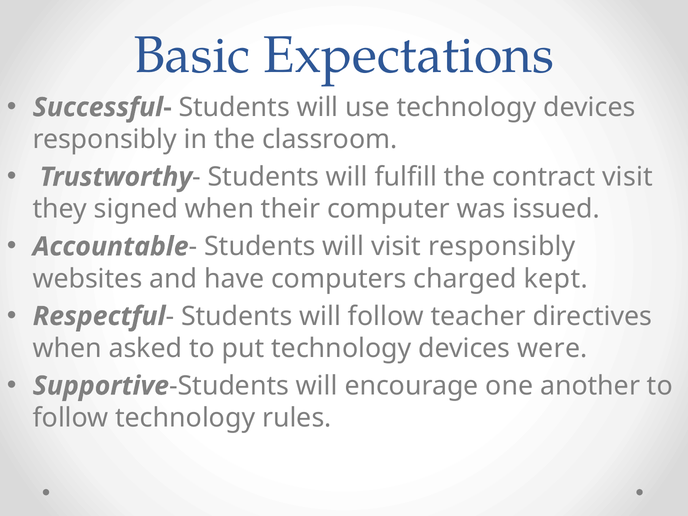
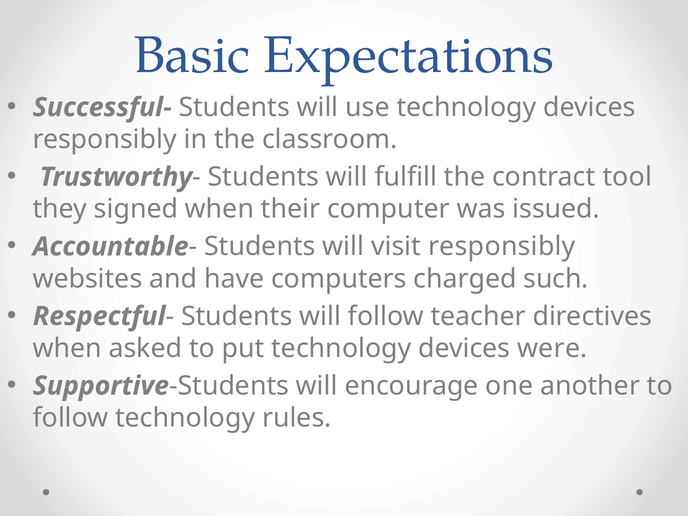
contract visit: visit -> tool (627, 177)
kept: kept -> such (556, 279)
